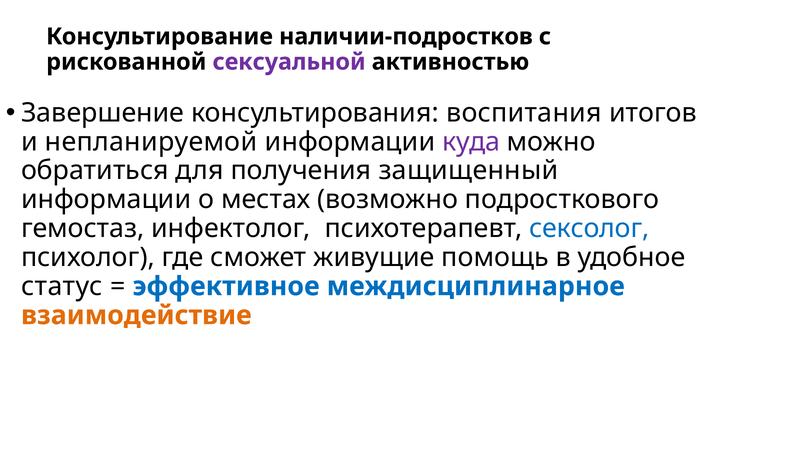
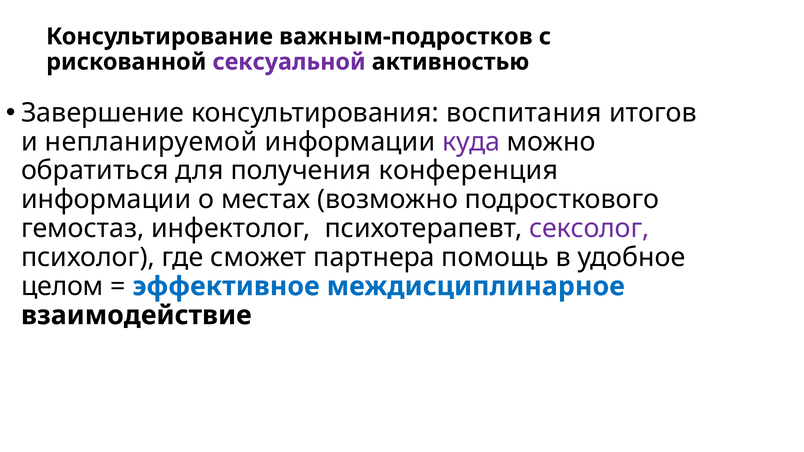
наличии-подростков: наличии-подростков -> важным-подростков (406, 37)
защищенный: защищенный -> конференция (468, 171)
сексолог colour: blue -> purple (589, 229)
живущие: живущие -> партнера (374, 258)
статус: статус -> целом (62, 287)
взаимодействие colour: orange -> black (136, 316)
